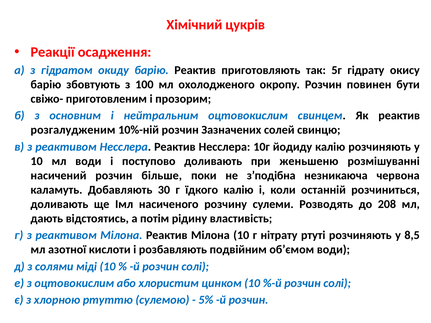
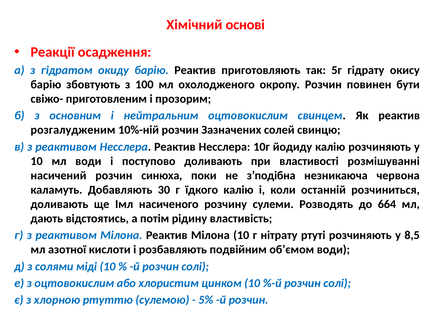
цукрів: цукрів -> основі (245, 25)
женьшеню: женьшеню -> властивості (309, 161)
більше: більше -> синюха (162, 176)
208: 208 -> 664 (387, 204)
